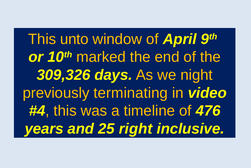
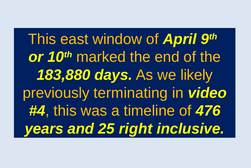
unto: unto -> east (74, 39)
309,326: 309,326 -> 183,880 (64, 75)
night: night -> likely (197, 75)
